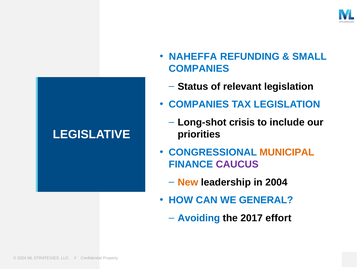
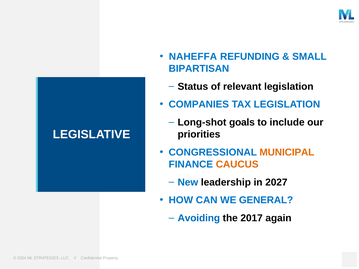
COMPANIES: COMPANIES -> BIPARTISAN (199, 69)
crisis: crisis -> goals (242, 122)
CAUCUS colour: purple -> orange (237, 164)
New colour: orange -> blue (188, 182)
2004: 2004 -> 2027 (276, 182)
effort: effort -> again (278, 218)
